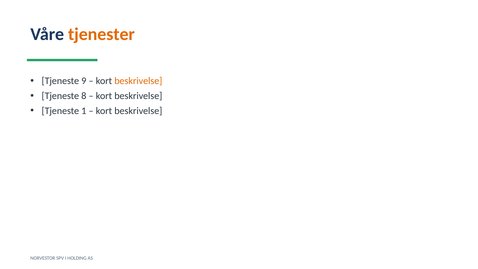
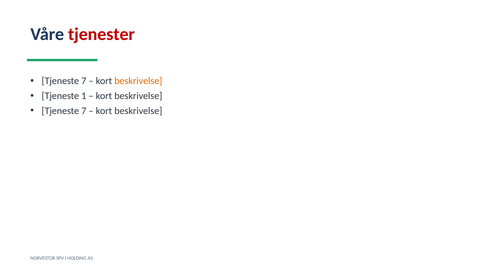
tjenester colour: orange -> red (101, 34)
9: 9 -> 7 (84, 81)
8: 8 -> 1 (84, 96)
1: 1 -> 7 (84, 111)
